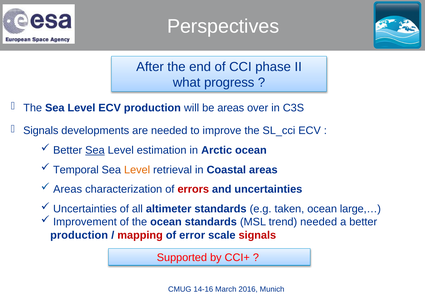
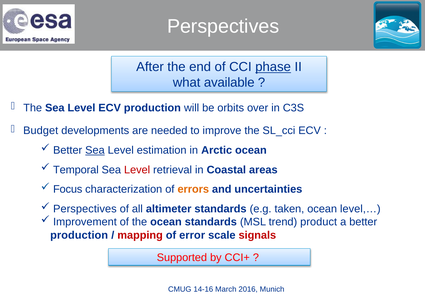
phase underline: none -> present (273, 67)
progress: progress -> available (229, 83)
be areas: areas -> orbits (231, 108)
Signals: Signals -> Budget (41, 131)
Level colour: orange -> red (137, 170)
Areas: Areas -> Focus (68, 190)
errors colour: red -> orange (193, 190)
Uncertainties: Uncertainties -> Perspectives (85, 209)
large,…: large,… -> level,… (360, 209)
trend needed: needed -> product (319, 222)
